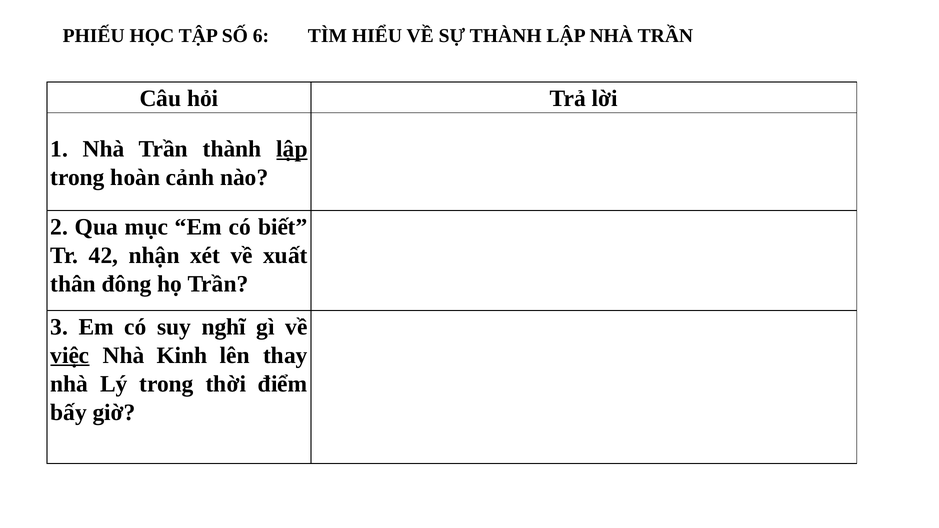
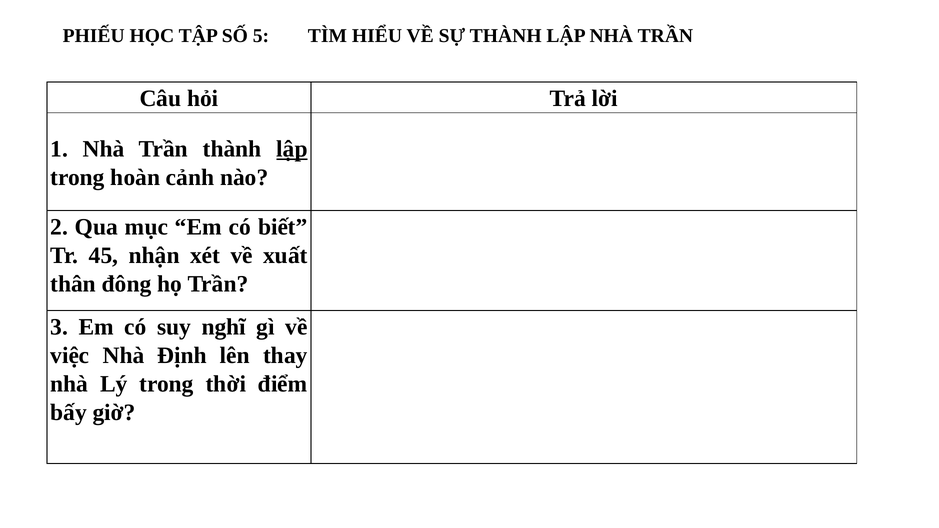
6: 6 -> 5 (261, 36)
42: 42 -> 45 (103, 255)
việc underline: present -> none (70, 355)
Kinh: Kinh -> Định (182, 355)
